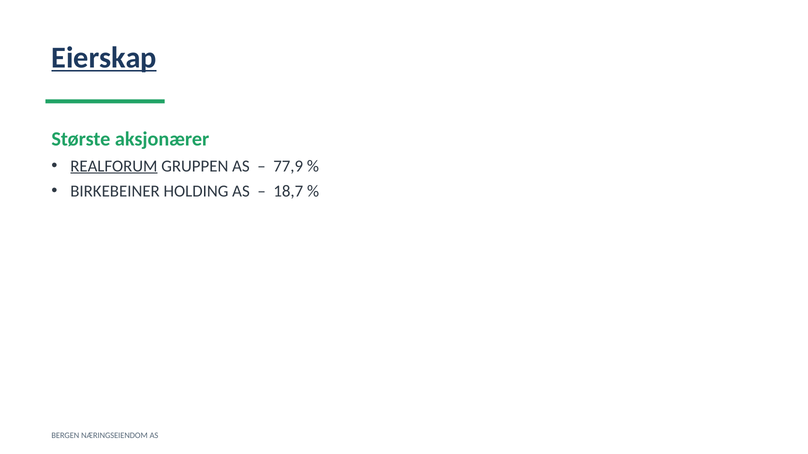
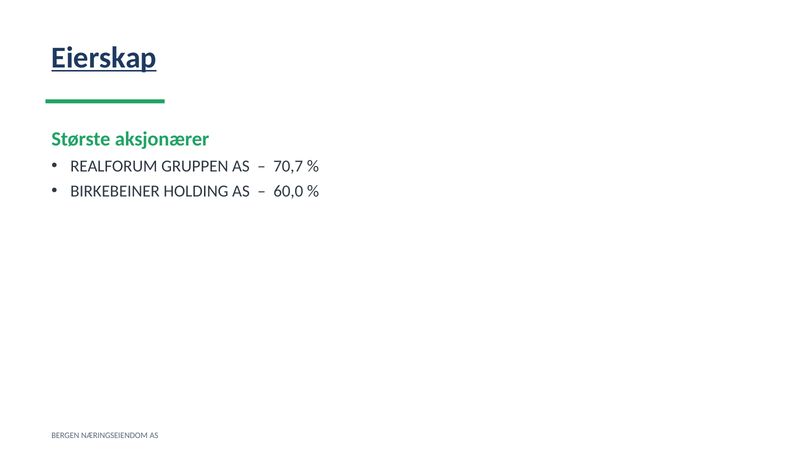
REALFORUM underline: present -> none (114, 166)
77,9: 77,9 -> 70,7 (288, 166)
18,7: 18,7 -> 60,0 (288, 191)
